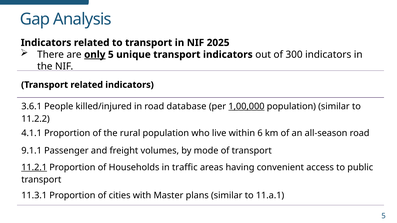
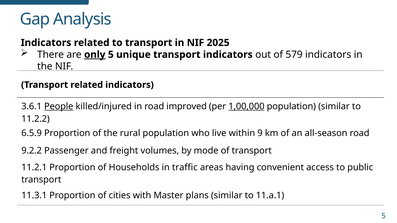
300: 300 -> 579 (294, 55)
People underline: none -> present (59, 107)
database: database -> improved (187, 107)
4.1.1: 4.1.1 -> 6.5.9 (32, 133)
6: 6 -> 9 (260, 133)
9.1.1: 9.1.1 -> 9.2.2 (32, 151)
11.2.1 underline: present -> none (34, 168)
